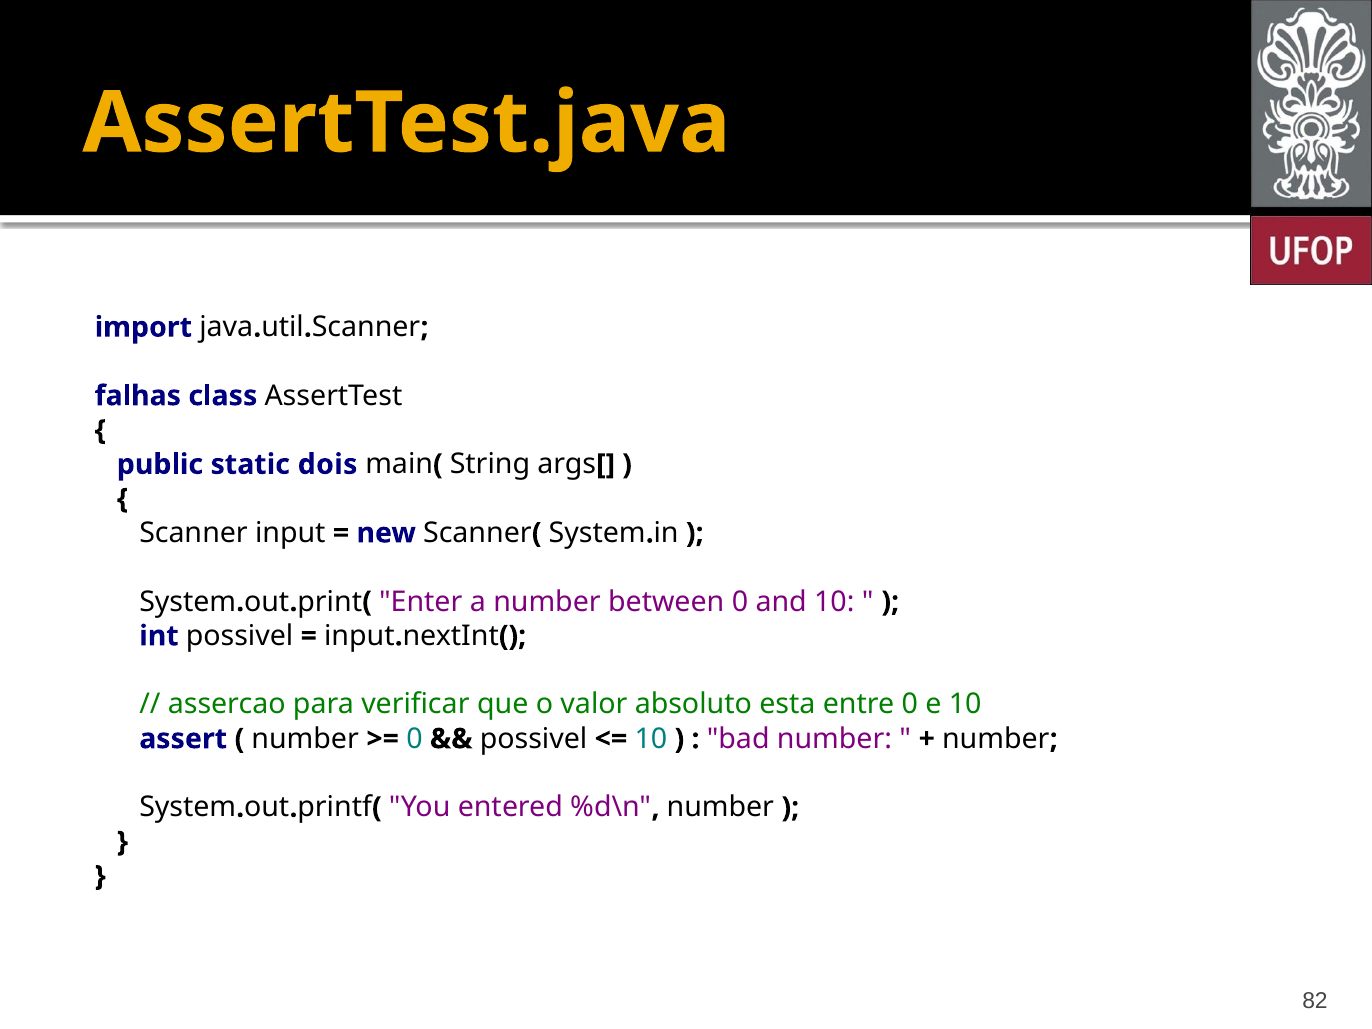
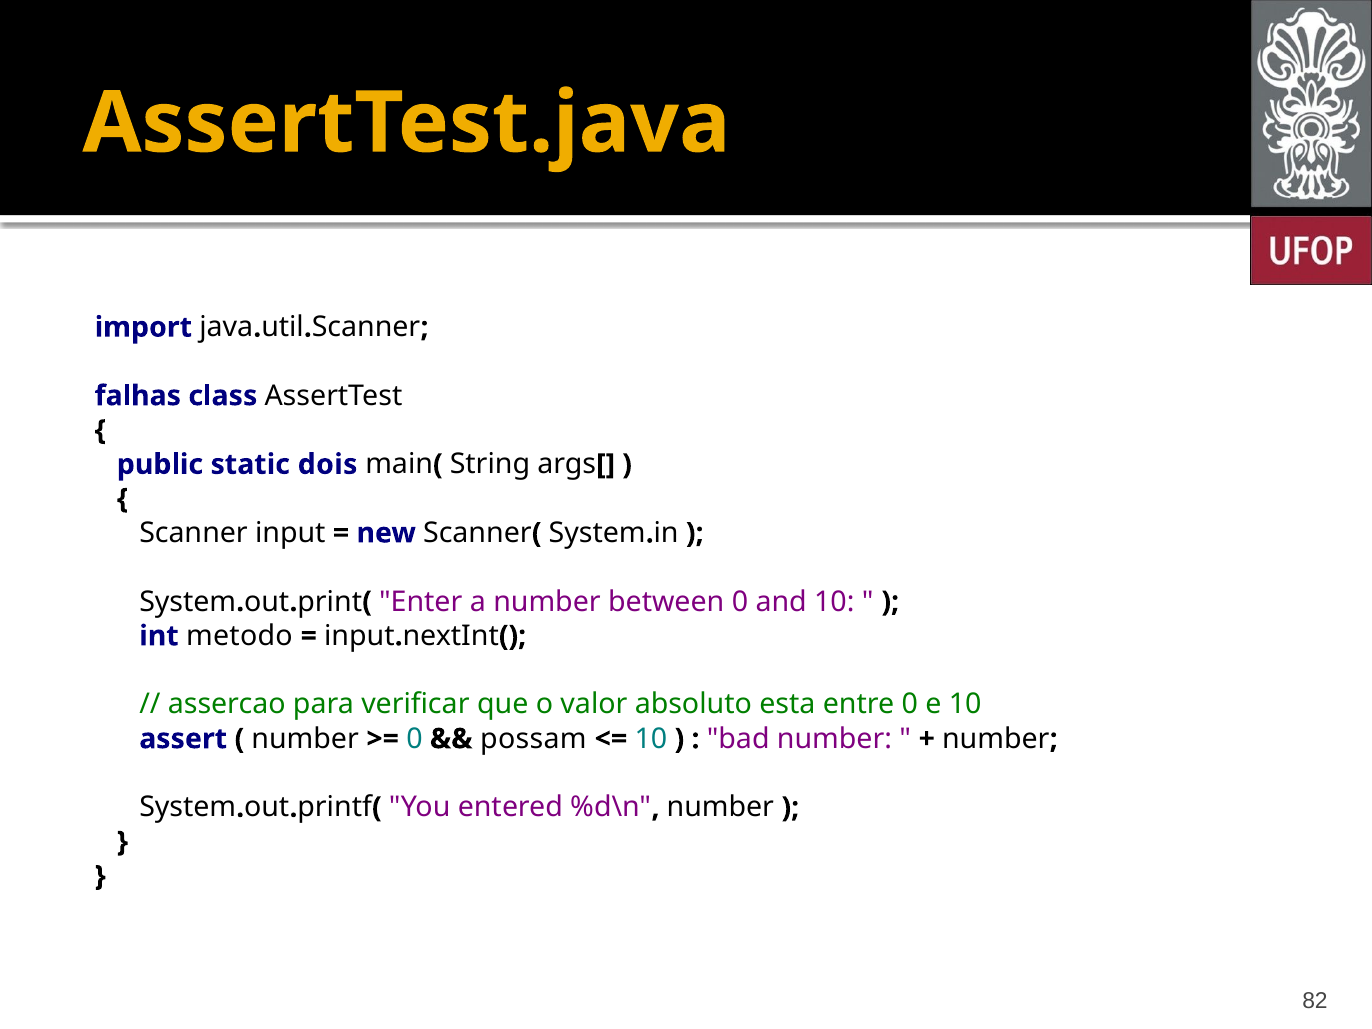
int possivel: possivel -> metodo (239, 636)
possivel: possivel -> possam (533, 739)
